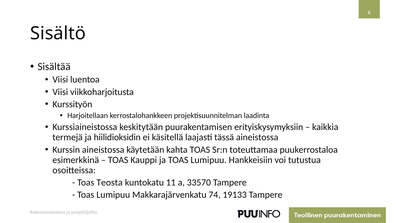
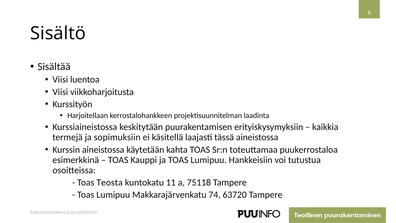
hiilidioksidin: hiilidioksidin -> sopimuksiin (117, 137)
33570: 33570 -> 75118 (199, 182)
19133: 19133 -> 63720 (235, 195)
